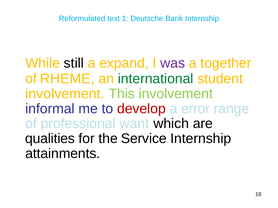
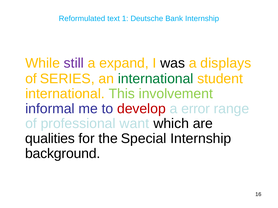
still colour: black -> purple (74, 63)
was colour: purple -> black (173, 63)
together: together -> displays (226, 63)
RHEME: RHEME -> SERIES (67, 79)
involvement: involvement -> international (65, 94)
Service: Service -> Special (144, 139)
attainments: attainments -> background (63, 154)
